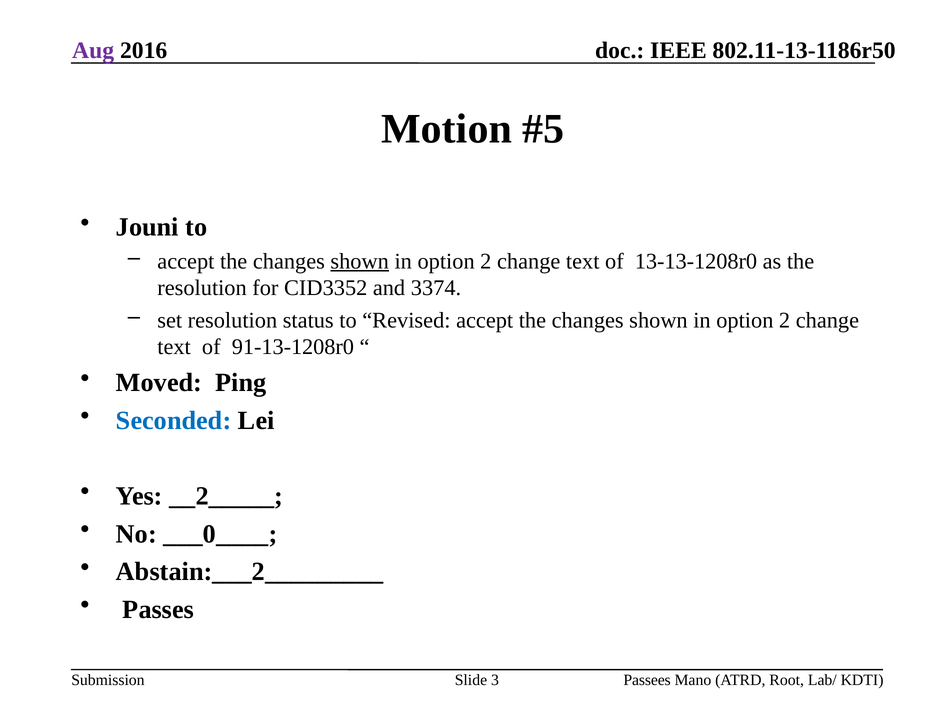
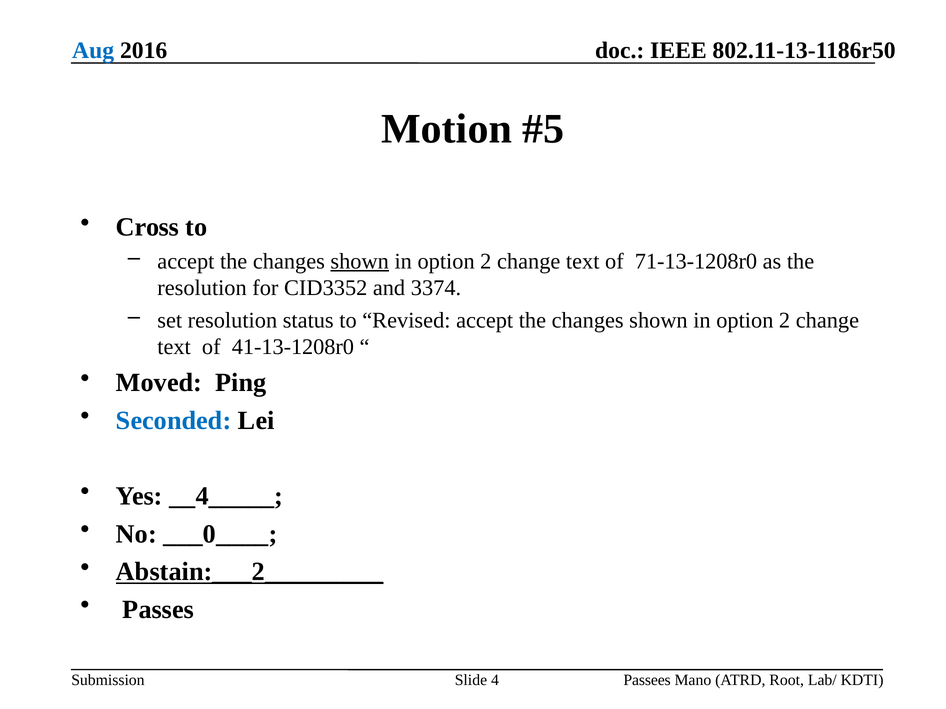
Aug colour: purple -> blue (93, 50)
Jouni: Jouni -> Cross (147, 227)
13-13-1208r0: 13-13-1208r0 -> 71-13-1208r0 (696, 261)
91-13-1208r0: 91-13-1208r0 -> 41-13-1208r0 (293, 347)
__2_____: __2_____ -> __4_____ (226, 496)
Abstain:___2_________ underline: none -> present (250, 572)
3: 3 -> 4 (495, 680)
